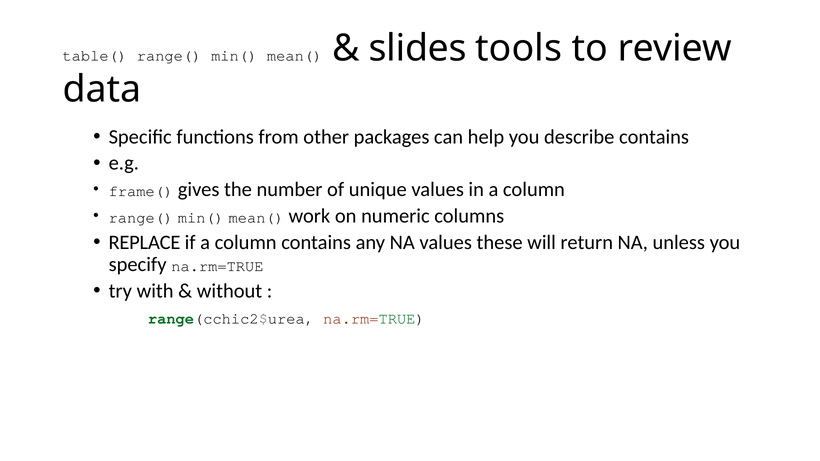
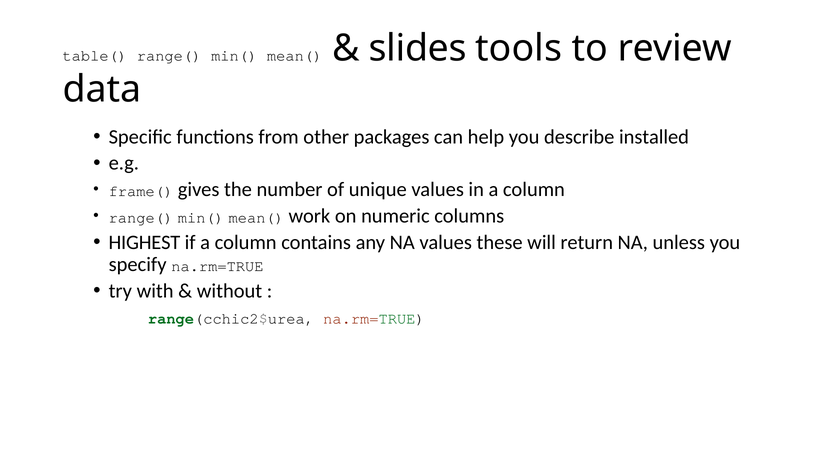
describe contains: contains -> installed (654, 137)
REPLACE: REPLACE -> HIGHEST (144, 242)
